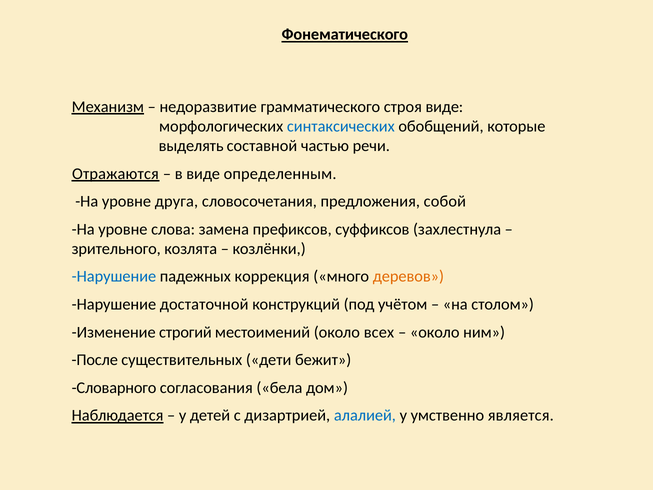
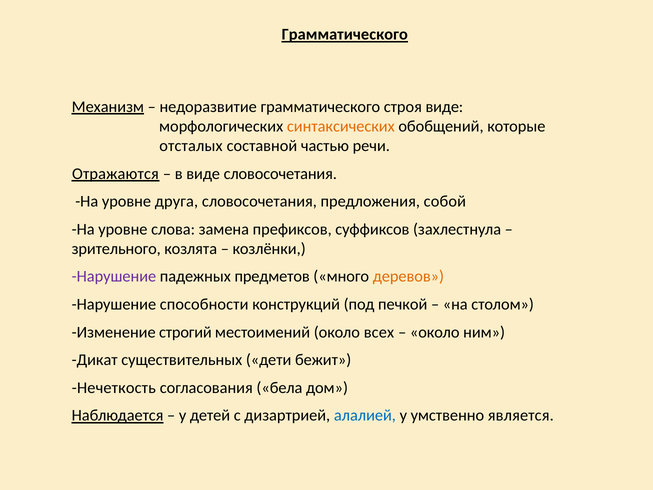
Фонематического: Фонематического -> Грамматического (345, 35)
синтаксических colour: blue -> orange (341, 126)
выделять: выделять -> отсталых (191, 146)
виде определенным: определенным -> словосочетания (280, 174)
Нарушение colour: blue -> purple (114, 276)
коррекция: коррекция -> предметов (272, 276)
достаточной: достаточной -> способности (204, 304)
учётом: учётом -> печкой (403, 304)
После: После -> Дикат (95, 360)
Словарного: Словарного -> Нечеткость (114, 388)
